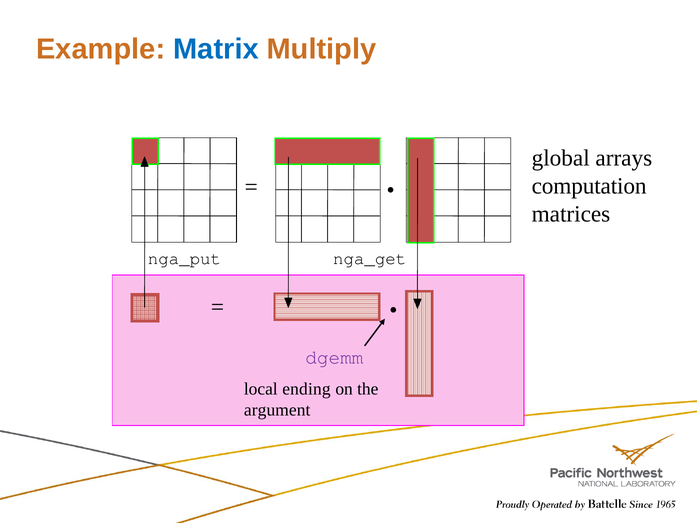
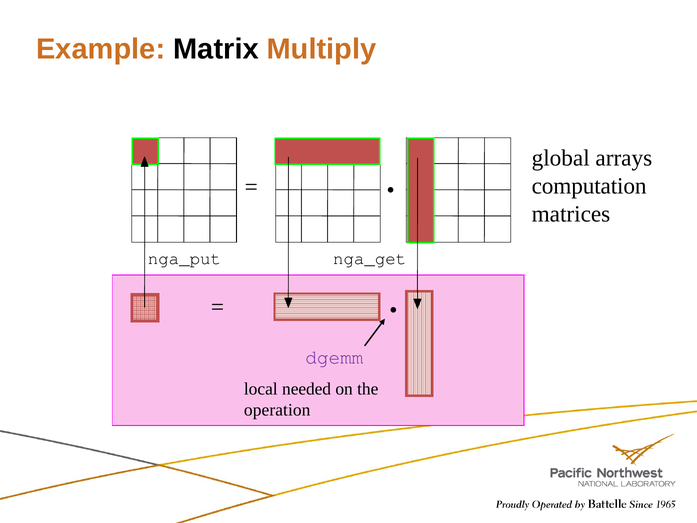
Matrix colour: blue -> black (216, 49)
ending: ending -> needed (307, 389)
argument: argument -> operation (277, 410)
